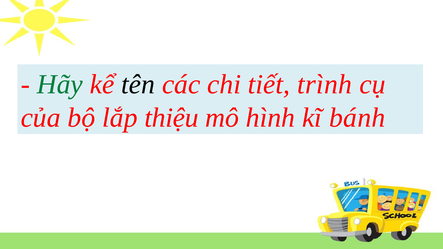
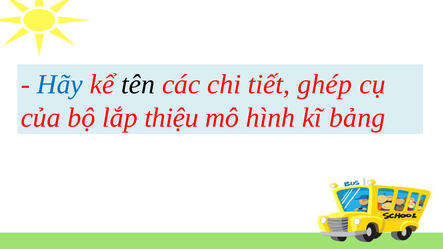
Hãy colour: green -> blue (60, 85)
trình: trình -> ghép (325, 85)
bánh: bánh -> bảng (357, 118)
